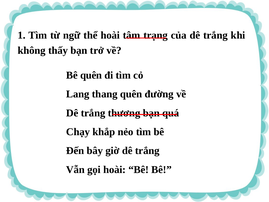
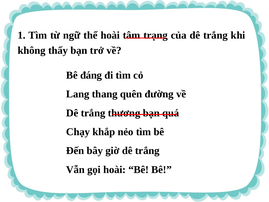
Bê quên: quên -> đáng (91, 75)
